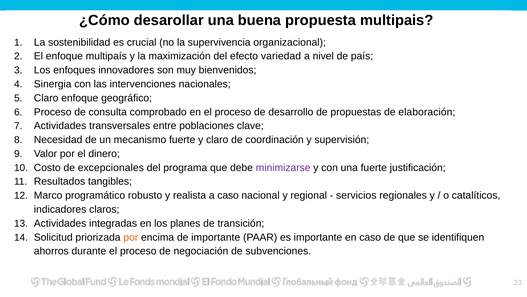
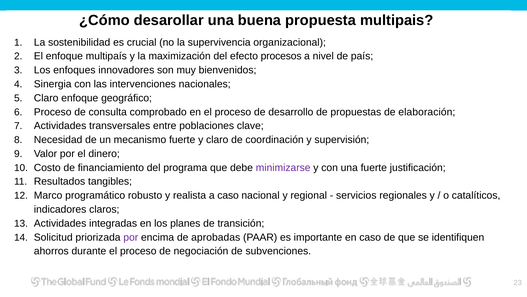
variedad: variedad -> procesos (281, 56)
excepcionales: excepcionales -> financiamiento (111, 167)
por colour: orange -> purple (131, 237)
de importante: importante -> aprobadas (216, 237)
